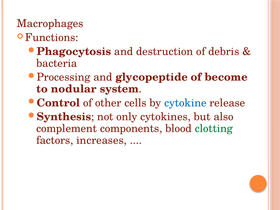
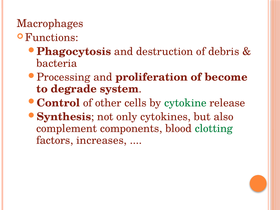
glycopeptide: glycopeptide -> proliferation (152, 77)
nodular: nodular -> degrade (74, 89)
cytokine colour: blue -> green (185, 103)
